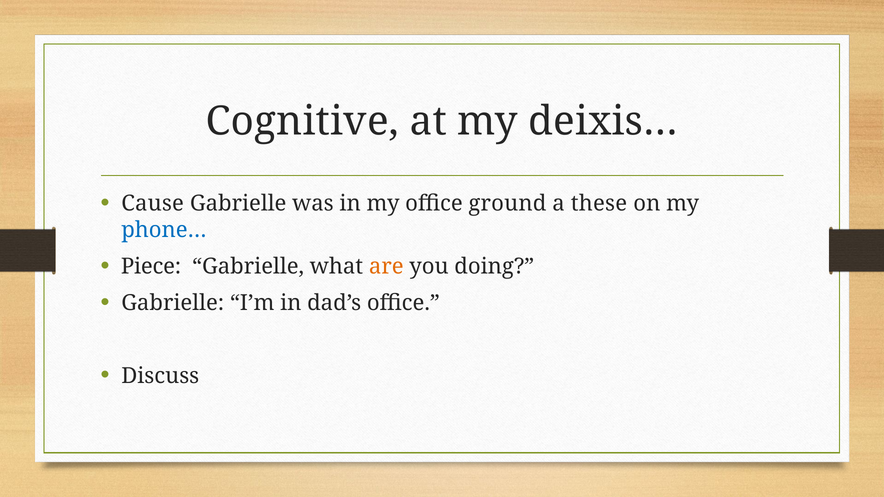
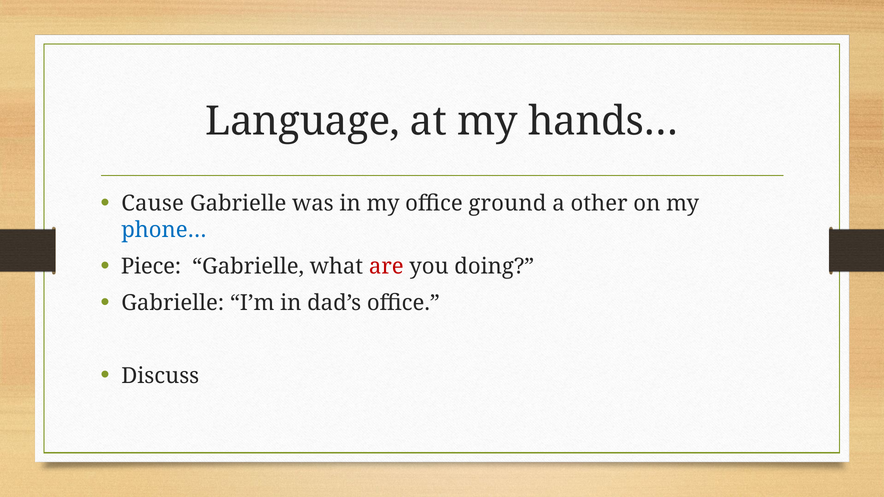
Cognitive: Cognitive -> Language (303, 121)
deixis…: deixis… -> hands… (603, 121)
these: these -> other (599, 204)
are colour: orange -> red (386, 267)
